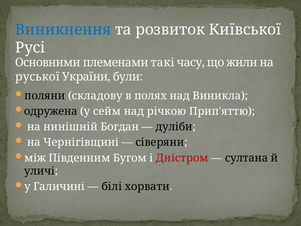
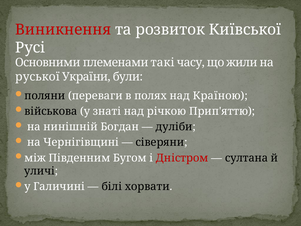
Виникнення colour: blue -> red (63, 30)
складову: складову -> переваги (95, 96)
Виникла: Виникла -> Країною (220, 96)
одружена: одружена -> військова (51, 111)
сейм: сейм -> знаті (107, 111)
